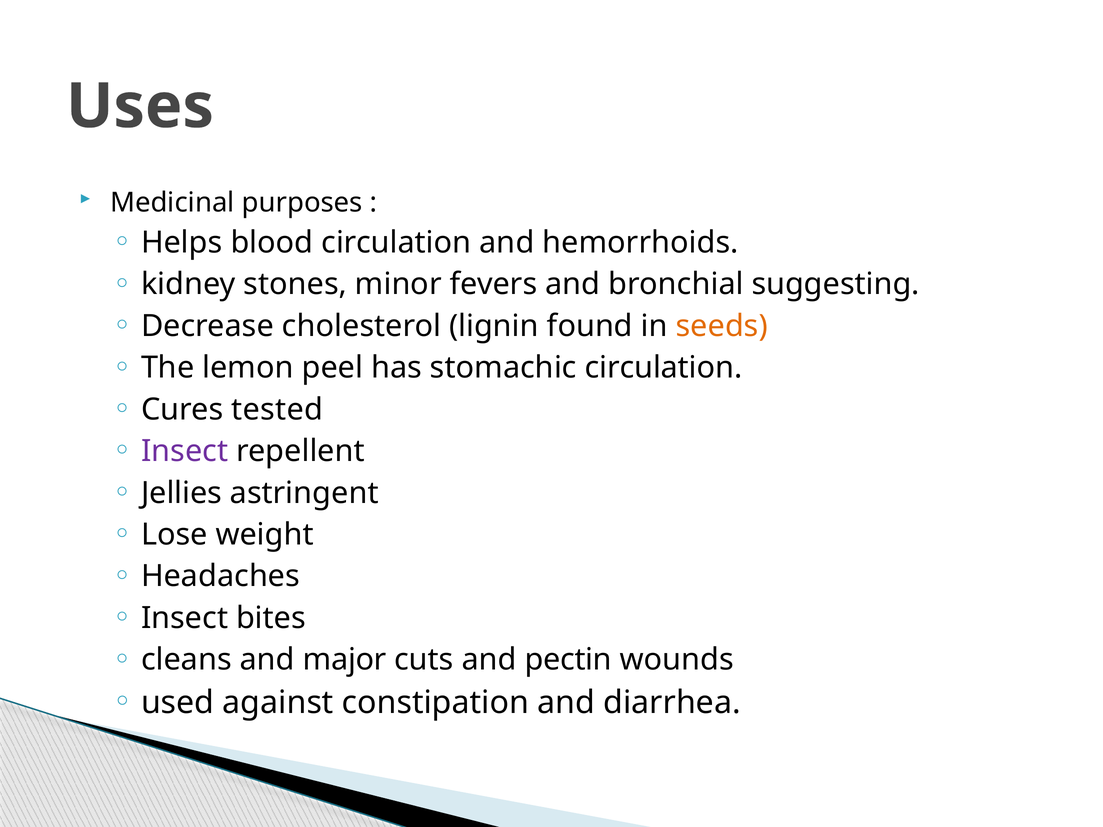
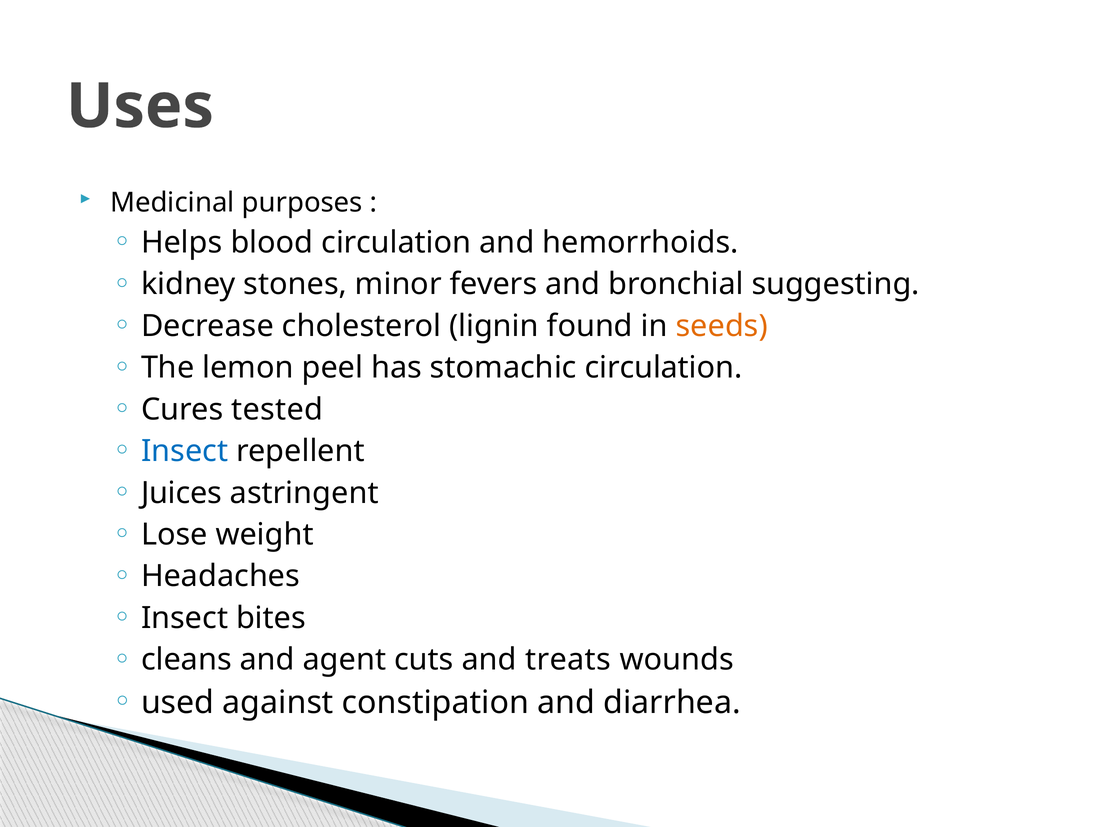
Insect colour: purple -> blue (185, 451)
Jellies: Jellies -> Juices (182, 493)
major: major -> agent (344, 660)
pectin: pectin -> treats (568, 660)
